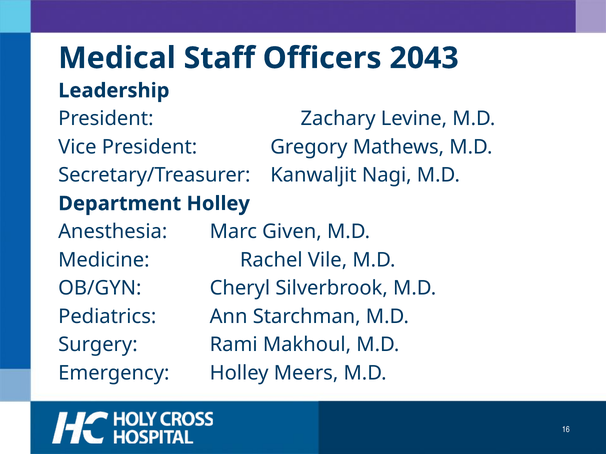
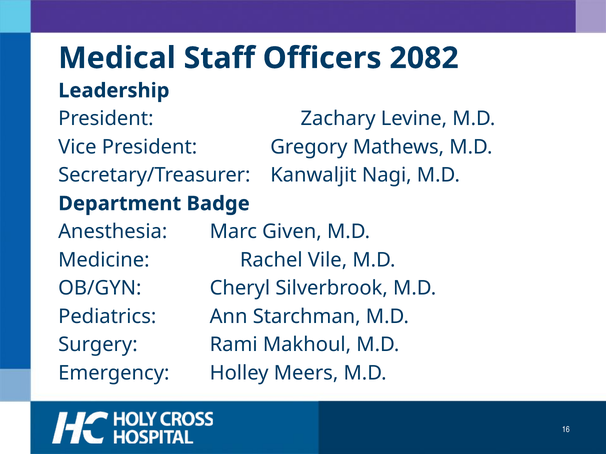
2043: 2043 -> 2082 (424, 58)
Department Holley: Holley -> Badge (218, 204)
